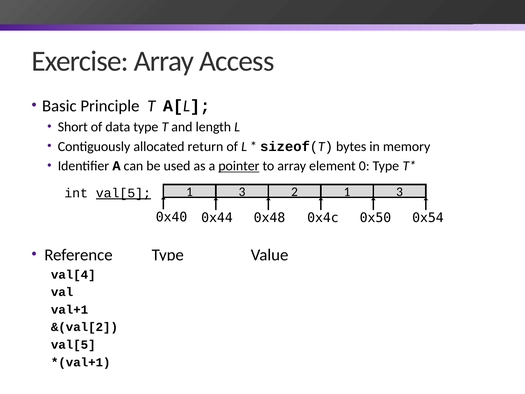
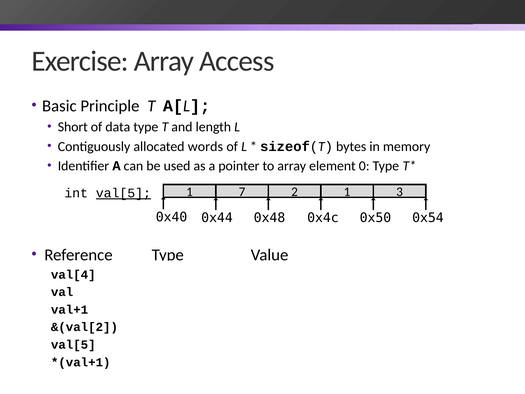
return: return -> words (205, 146)
pointer underline: present -> none (239, 166)
3: 3 -> 7 (242, 192)
